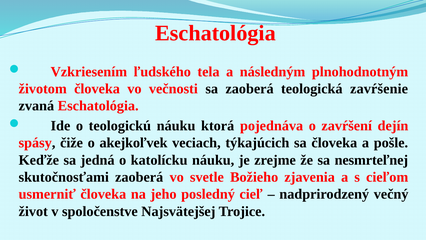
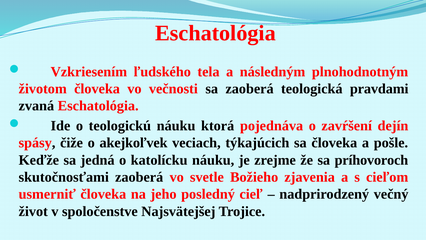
zavŕšenie: zavŕšenie -> pravdami (379, 89)
nesmrteľnej: nesmrteľnej -> príhovoroch (371, 160)
